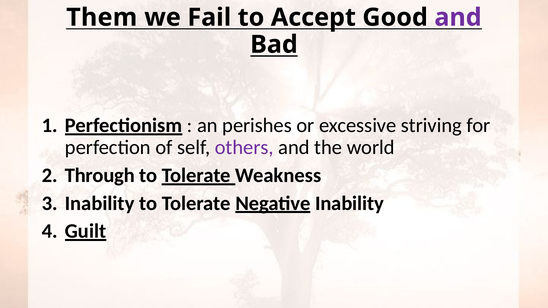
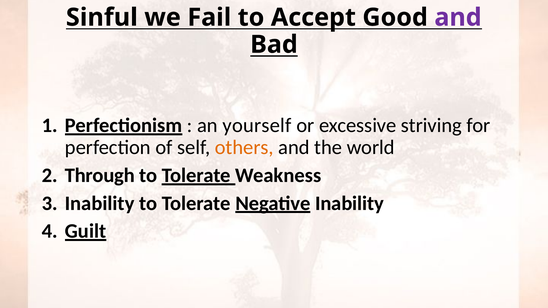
Them: Them -> Sinful (102, 17)
perishes: perishes -> yourself (257, 125)
others colour: purple -> orange (244, 148)
